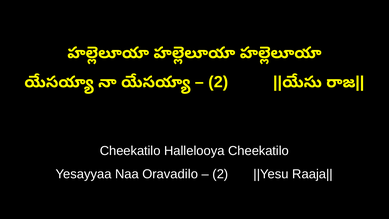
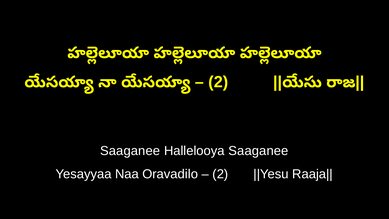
Cheekatilo: Cheekatilo -> Saaganee (130, 151)
Hallelooya Cheekatilo: Cheekatilo -> Saaganee (258, 151)
